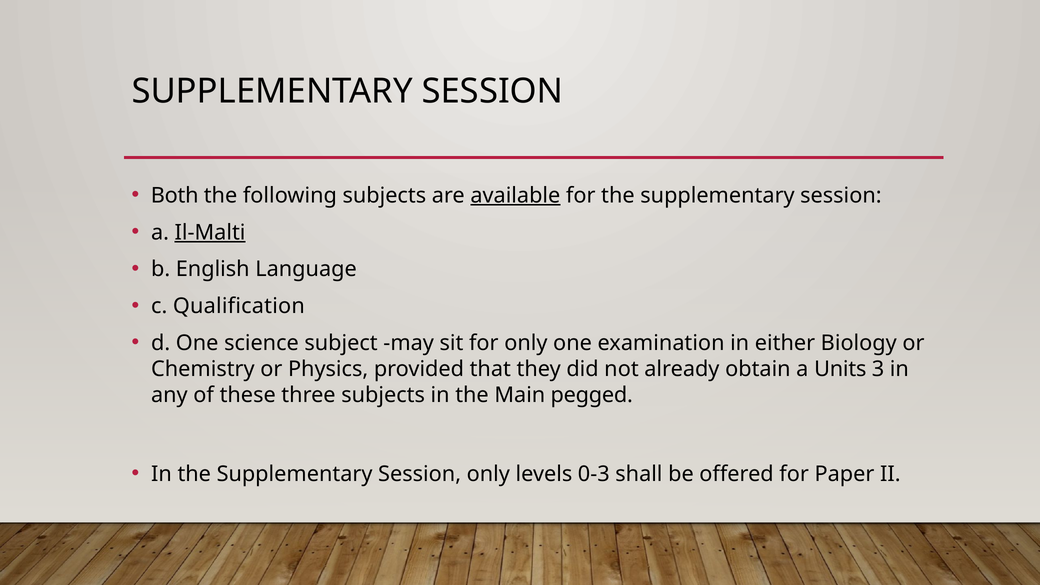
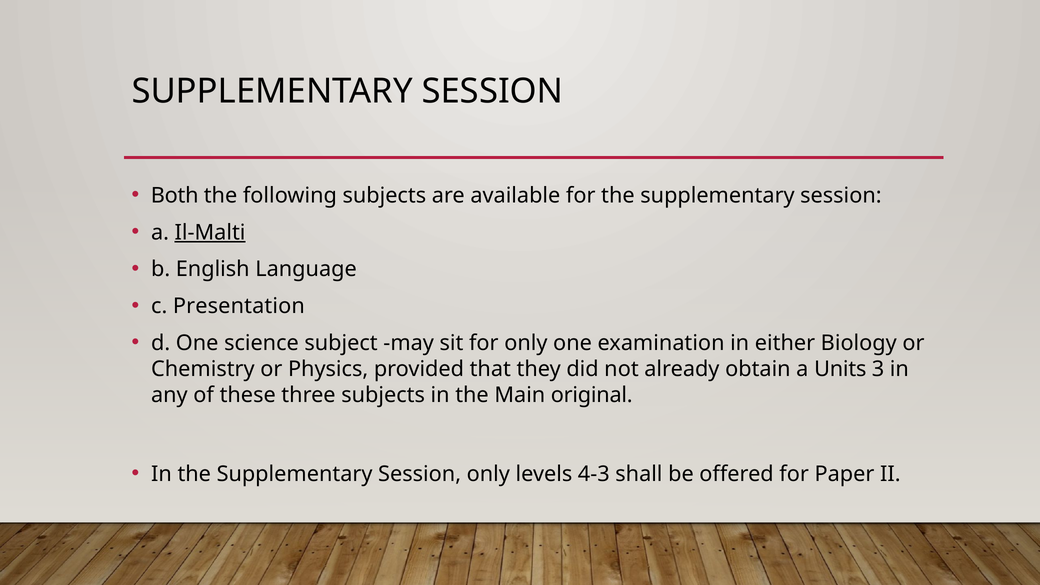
available underline: present -> none (515, 196)
Qualification: Qualification -> Presentation (239, 306)
pegged: pegged -> original (592, 395)
0-3: 0-3 -> 4-3 (594, 474)
